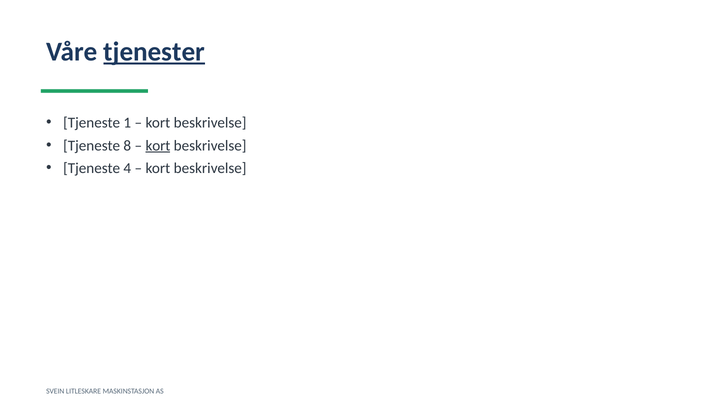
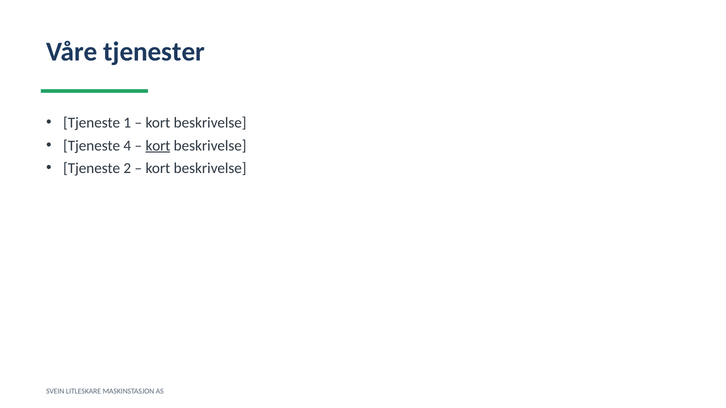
tjenester underline: present -> none (154, 52)
8: 8 -> 4 (127, 146)
4: 4 -> 2 (127, 168)
